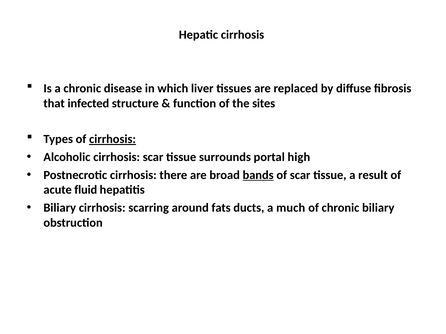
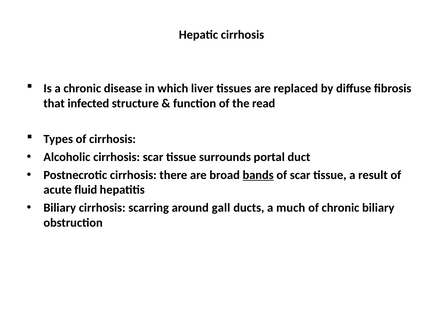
sites: sites -> read (264, 103)
cirrhosis underline: present -> none (112, 139)
high: high -> duct (299, 157)
fats: fats -> gall (221, 208)
